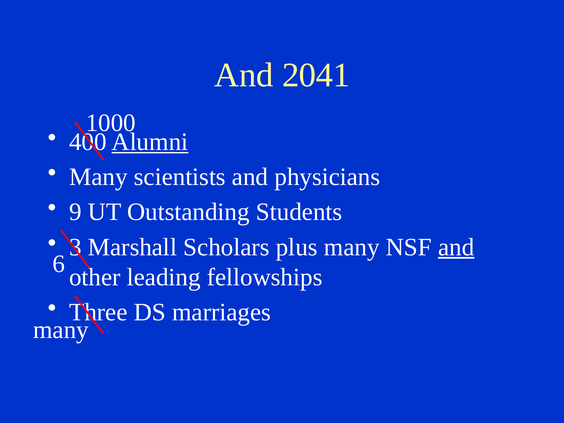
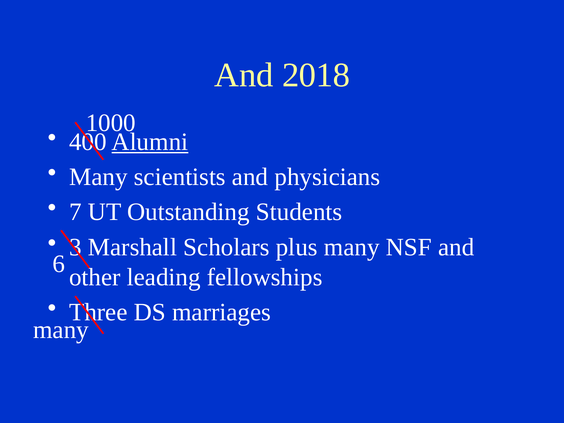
2041: 2041 -> 2018 (316, 75)
9: 9 -> 7 (75, 212)
and underline: present -> none (456, 247)
